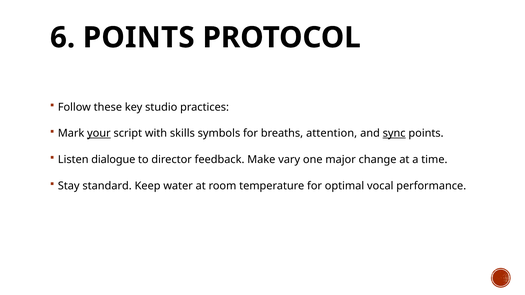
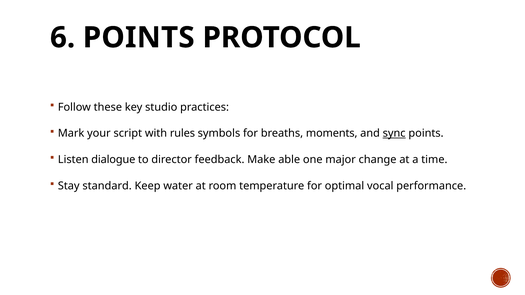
your underline: present -> none (99, 133)
skills: skills -> rules (182, 133)
attention: attention -> moments (332, 133)
vary: vary -> able (289, 160)
